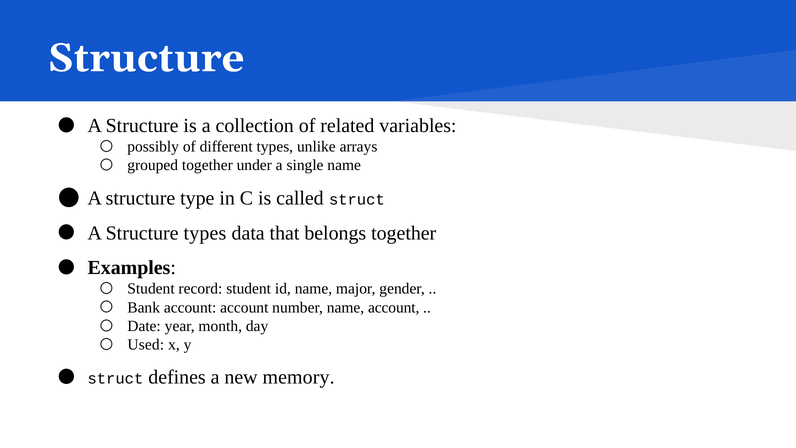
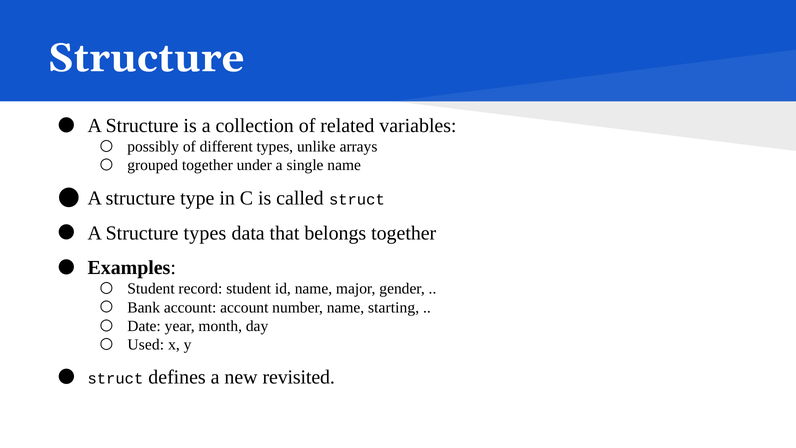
name account: account -> starting (394, 307)
memory: memory -> revisited (299, 377)
